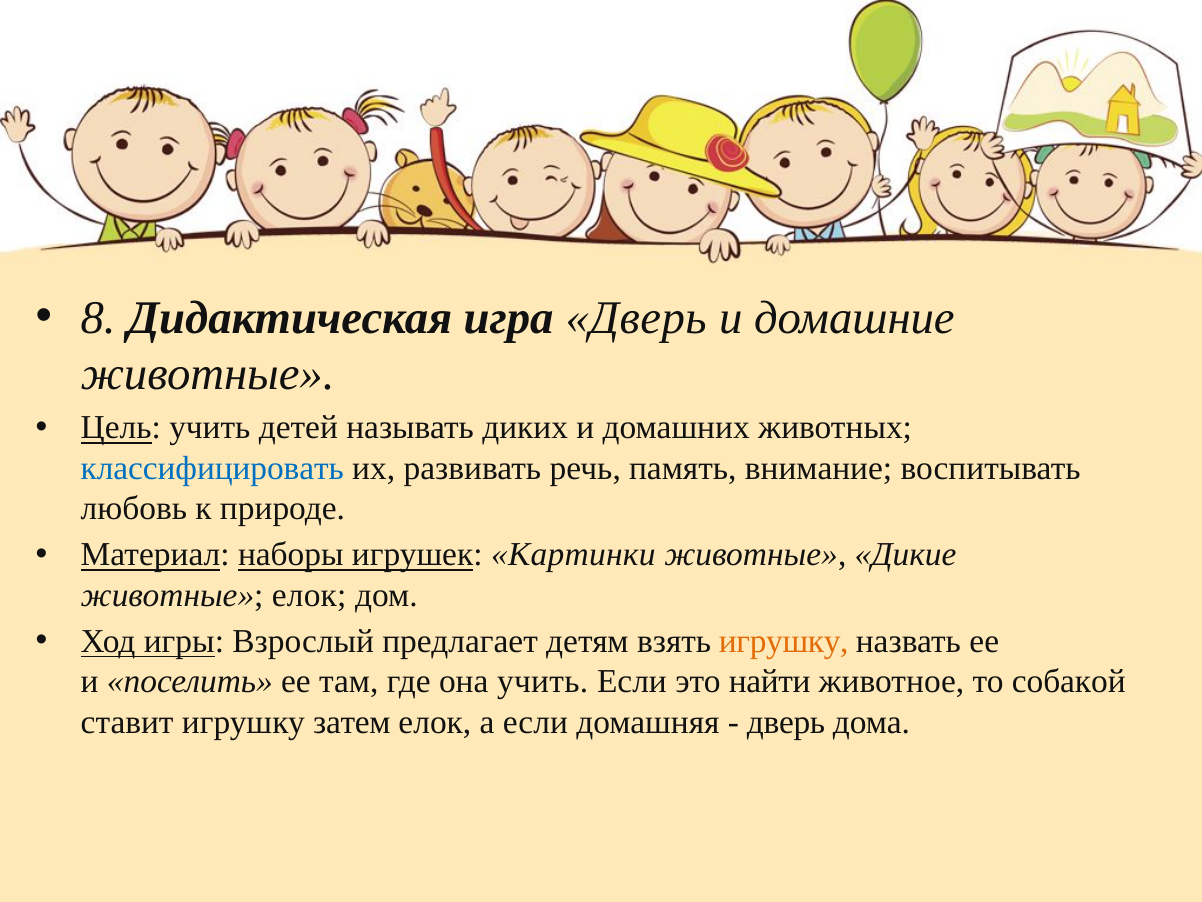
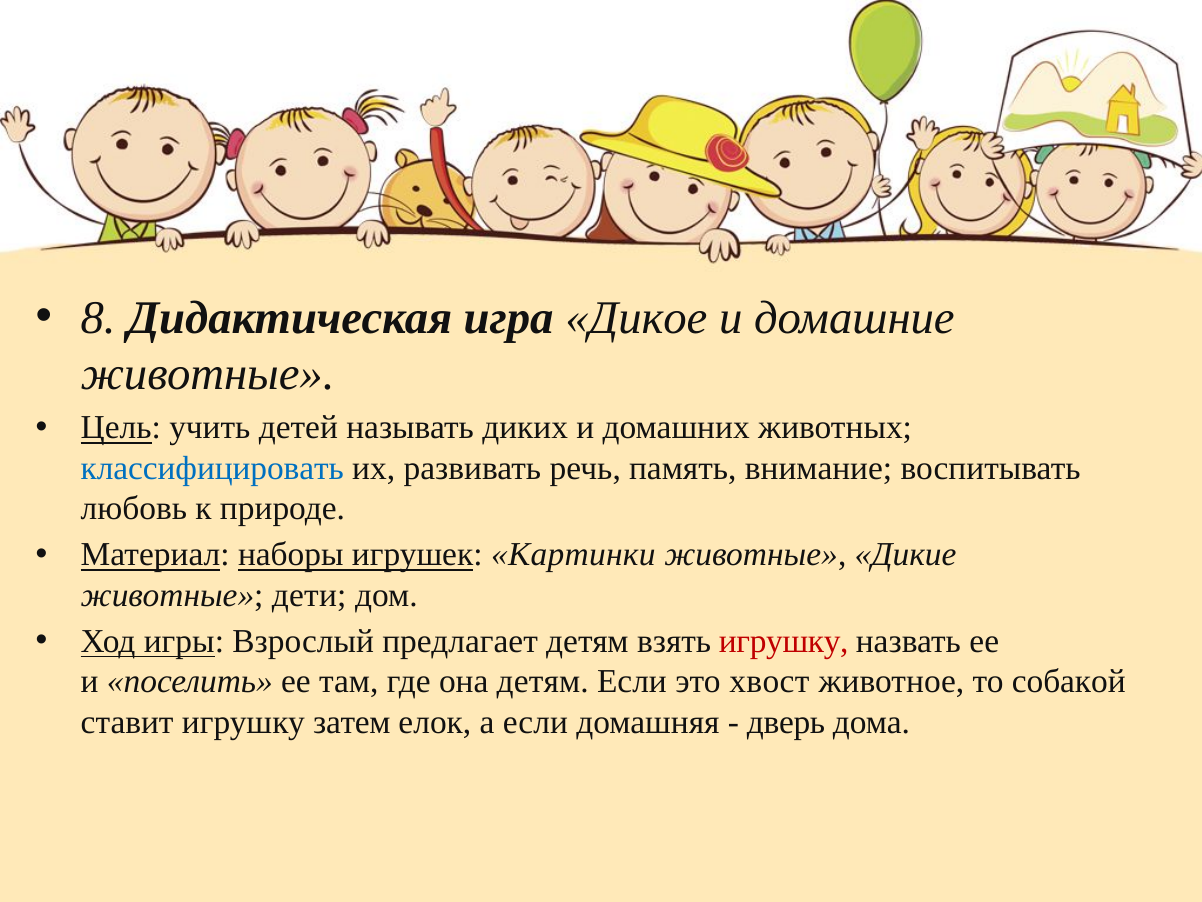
игра Дверь: Дверь -> Дикое (636, 318)
животные елок: елок -> дети (309, 595)
игрушку colour: orange -> red (784, 641)
она учить: учить -> детям (543, 682)
найти: найти -> хвост (769, 682)
